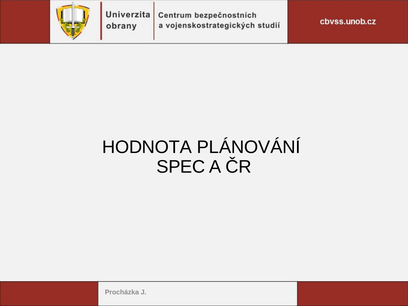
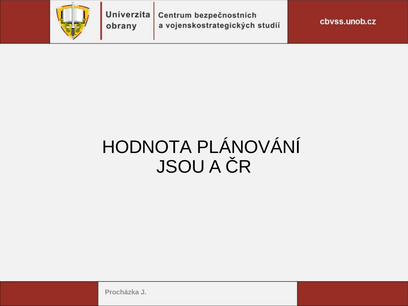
SPEC: SPEC -> JSOU (181, 167)
